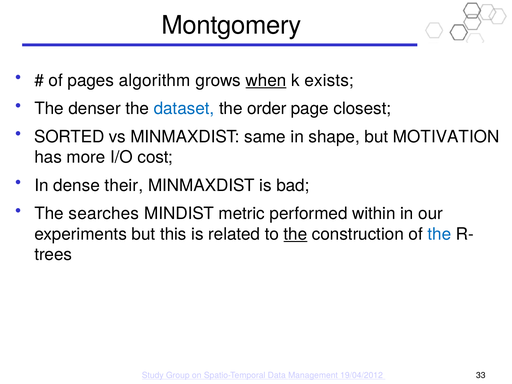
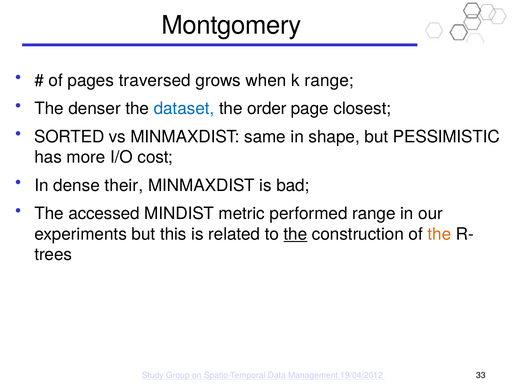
algorithm: algorithm -> traversed (155, 80)
when underline: present -> none (266, 80)
k exists: exists -> range (329, 80)
MOTIVATION: MOTIVATION -> PESSIMISTIC (446, 137)
searches: searches -> accessed (104, 214)
performed within: within -> range (374, 214)
the colour: blue -> orange (439, 234)
